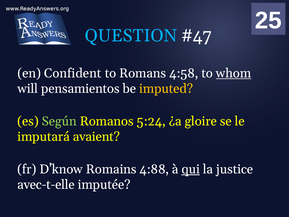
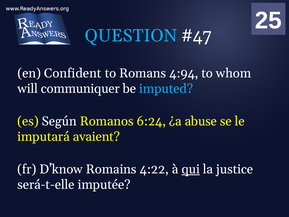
4:58: 4:58 -> 4:94 (184, 73)
whom underline: present -> none (234, 73)
pensamientos: pensamientos -> communiquer (80, 89)
imputed colour: yellow -> light blue (166, 89)
Según colour: light green -> white (59, 121)
5:24: 5:24 -> 6:24 (151, 121)
gloire: gloire -> abuse (201, 121)
4:88: 4:88 -> 4:22 (154, 169)
avec-t-elle: avec-t-elle -> será-t-elle (46, 184)
